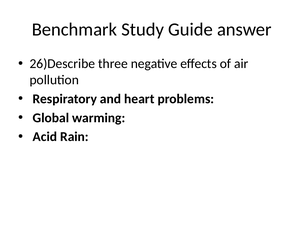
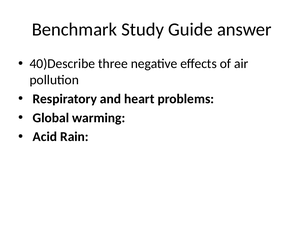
26)Describe: 26)Describe -> 40)Describe (62, 64)
